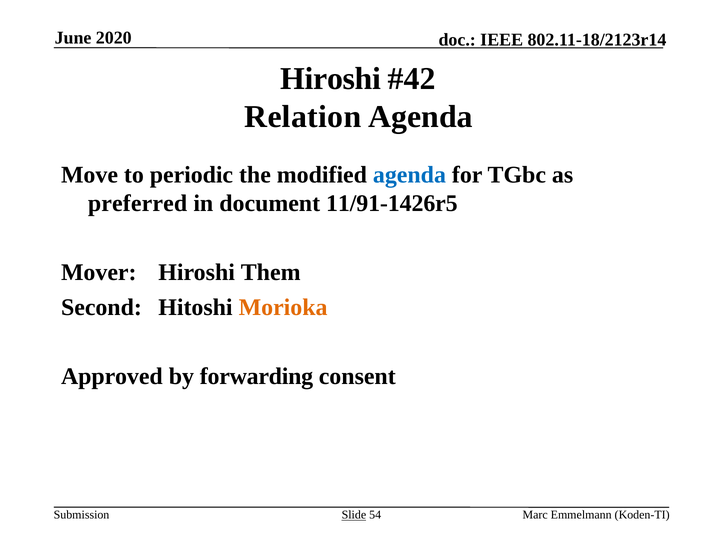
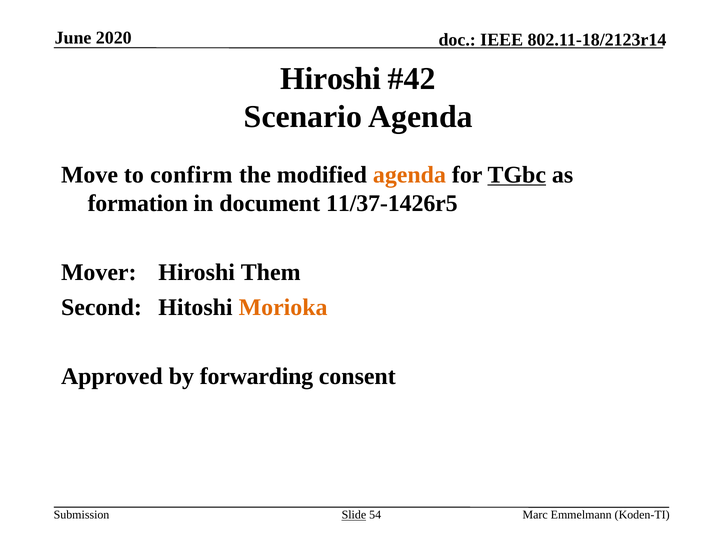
Relation: Relation -> Scenario (303, 117)
periodic: periodic -> confirm (191, 175)
agenda colour: blue -> orange (409, 175)
TGbc underline: none -> present (517, 175)
preferred: preferred -> formation (138, 204)
11/91-1426r5: 11/91-1426r5 -> 11/37-1426r5 (392, 204)
